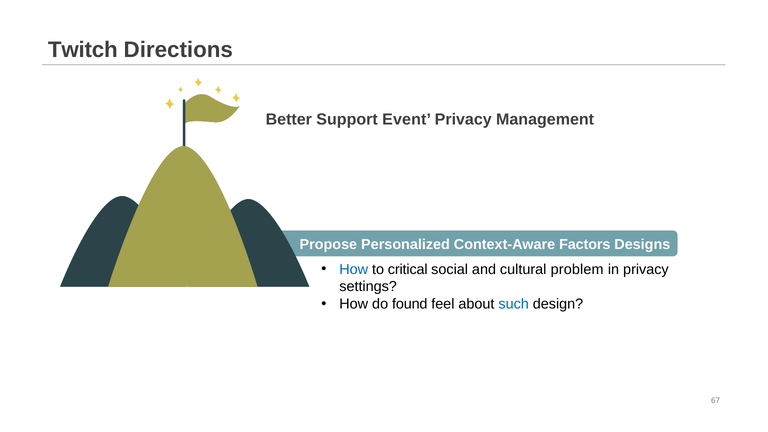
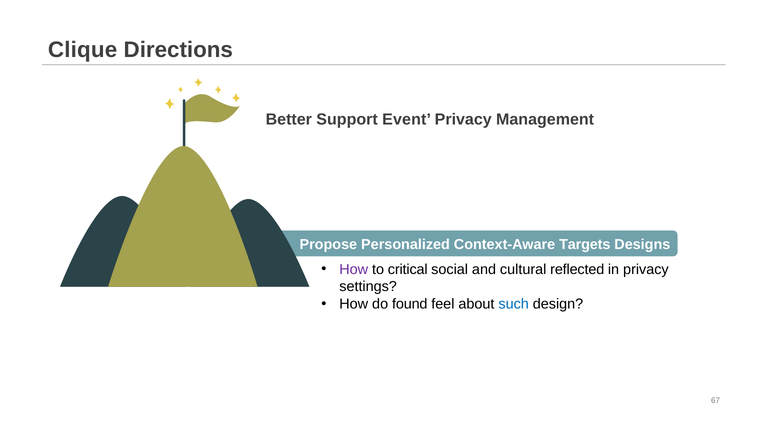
Twitch: Twitch -> Clique (83, 50)
Factors: Factors -> Targets (585, 244)
How colour: blue -> purple (354, 269)
problem: problem -> reflected (577, 269)
